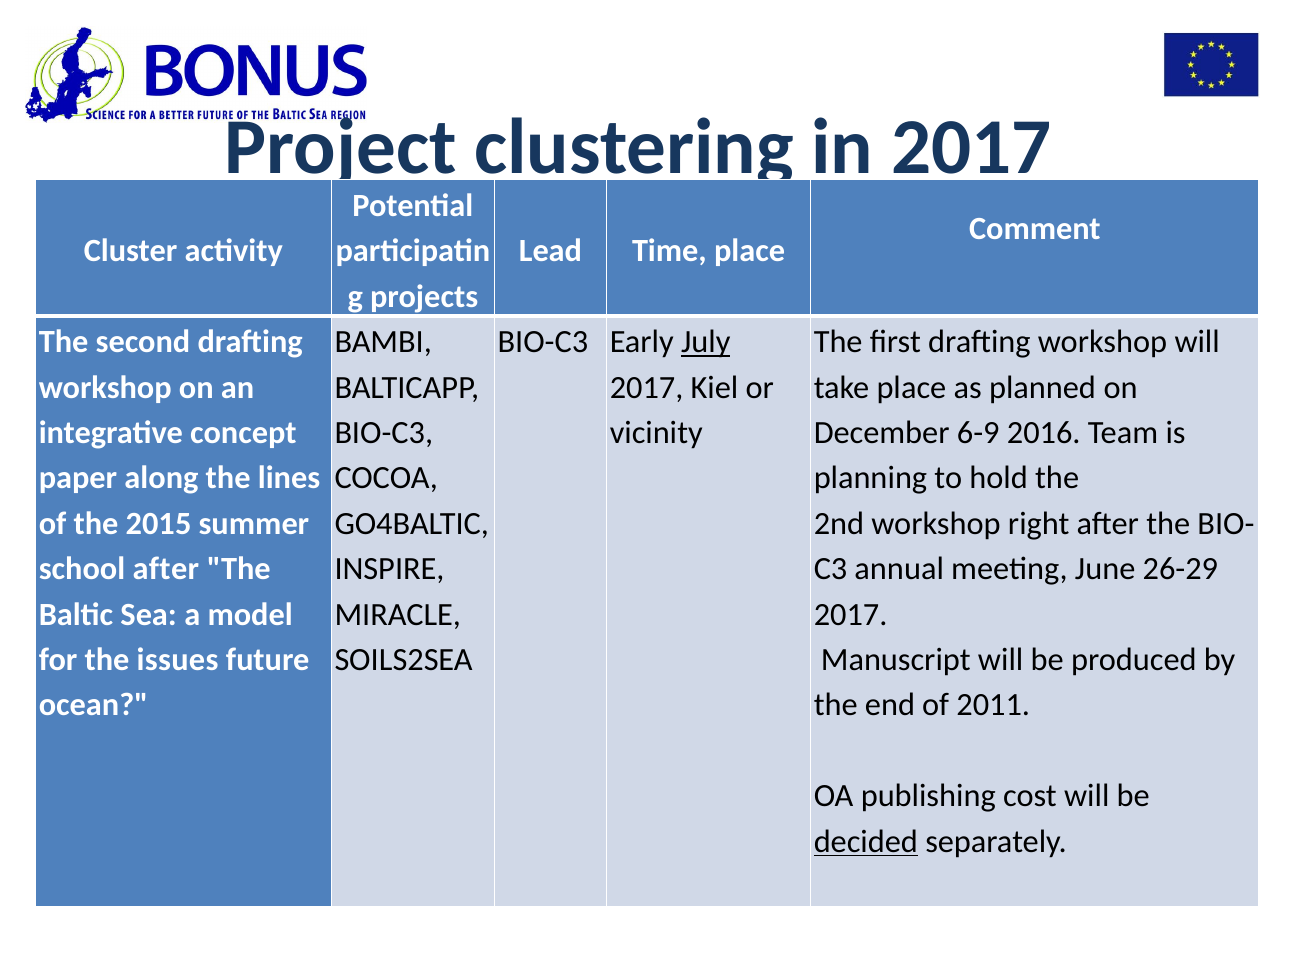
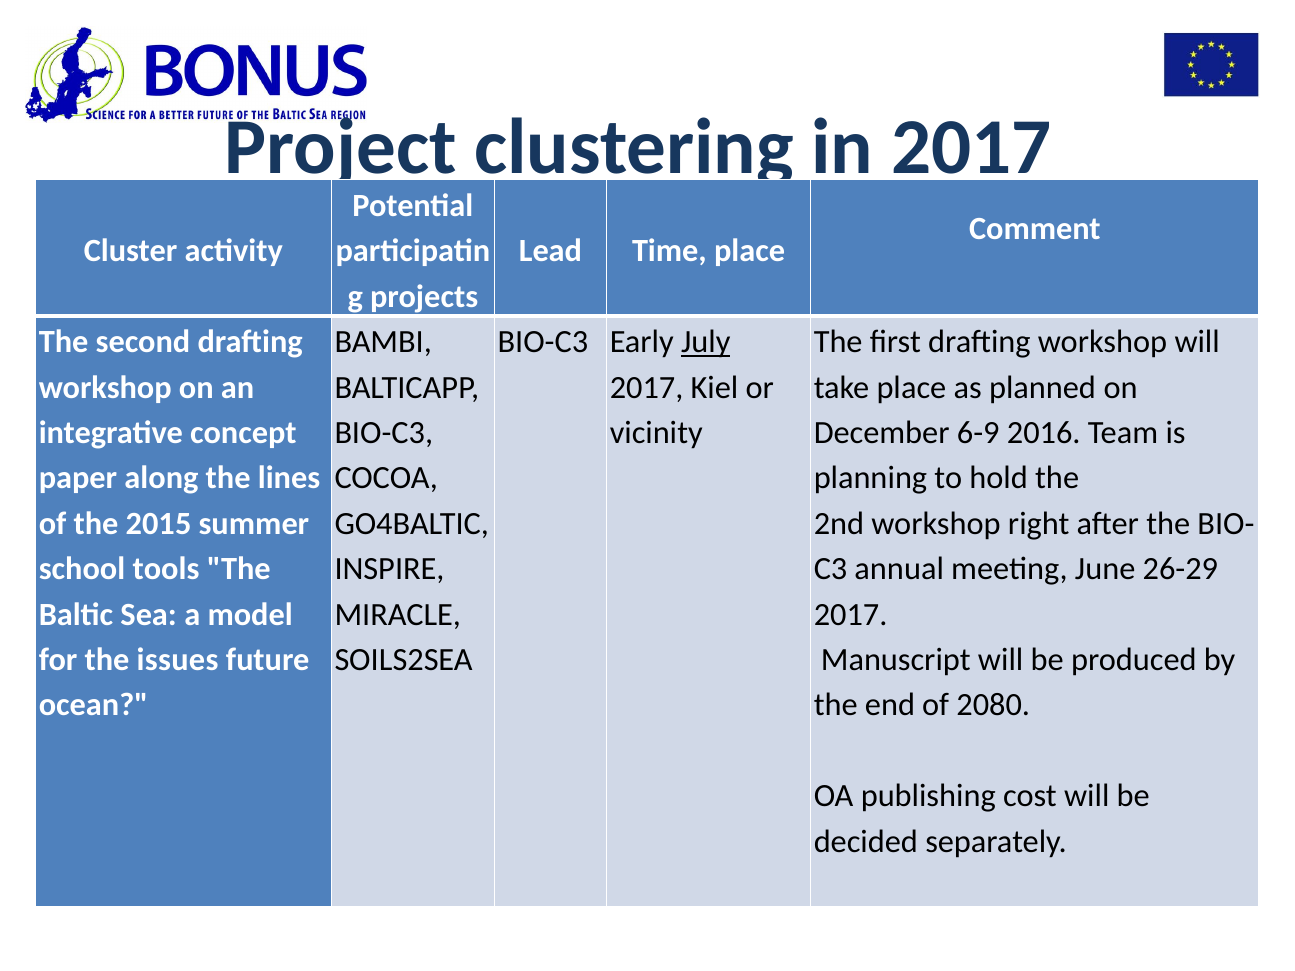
school after: after -> tools (166, 569)
2011: 2011 -> 2080 (993, 705)
decided underline: present -> none (866, 842)
